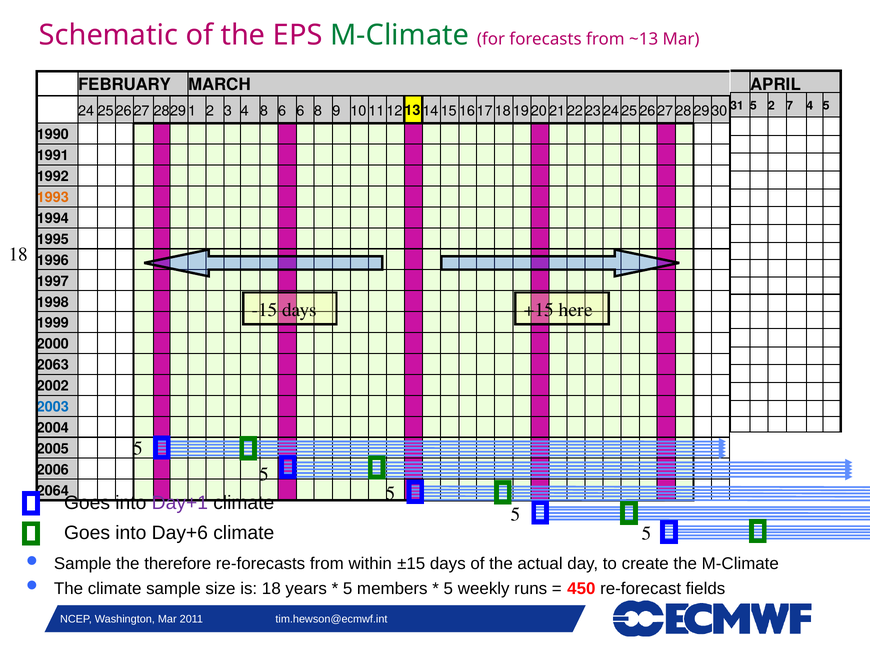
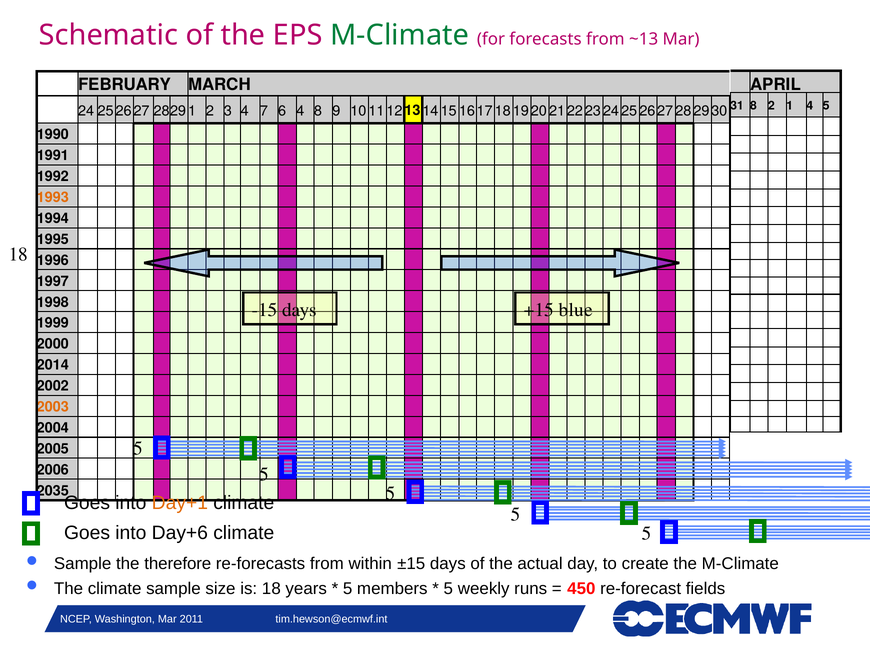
31 5: 5 -> 8 (753, 106)
7: 7 -> 1 (790, 106)
4 8: 8 -> 7 (264, 111)
6 6: 6 -> 4 (300, 111)
here: here -> blue (576, 309)
2063: 2063 -> 2014 (53, 365)
2003 colour: blue -> orange (53, 407)
2064: 2064 -> 2035 (53, 490)
Day+1 colour: purple -> orange (180, 503)
